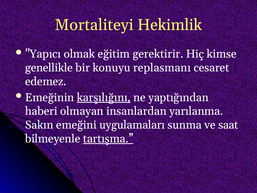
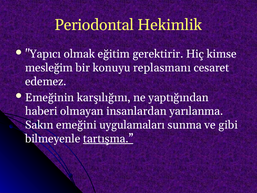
Mortaliteyi: Mortaliteyi -> Periodontal (94, 25)
genellikle: genellikle -> mesleğim (49, 68)
karşılığını underline: present -> none (104, 97)
saat: saat -> gibi (228, 125)
